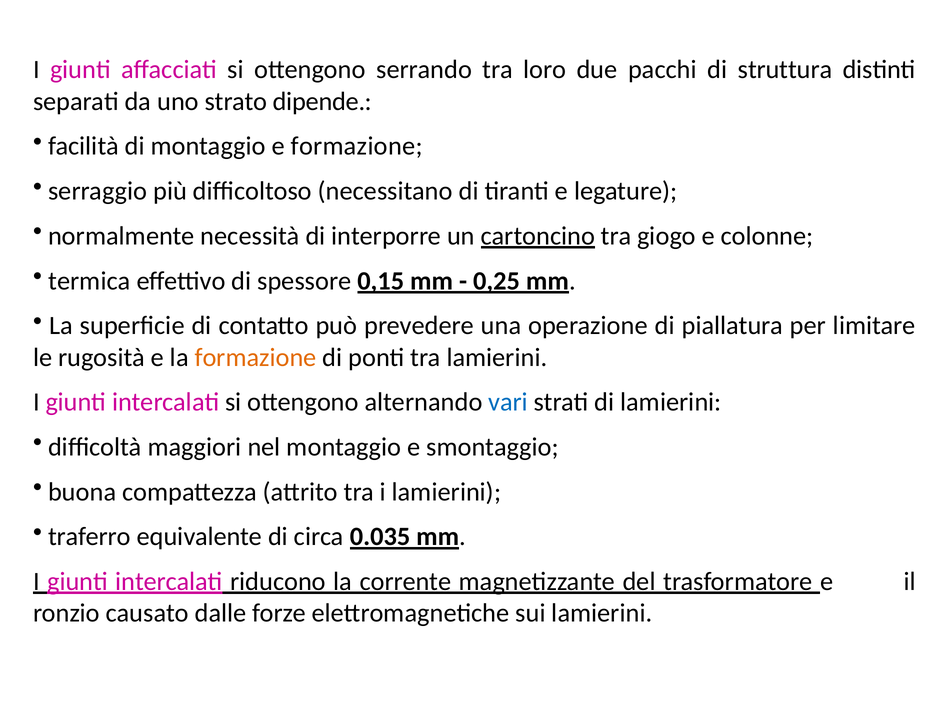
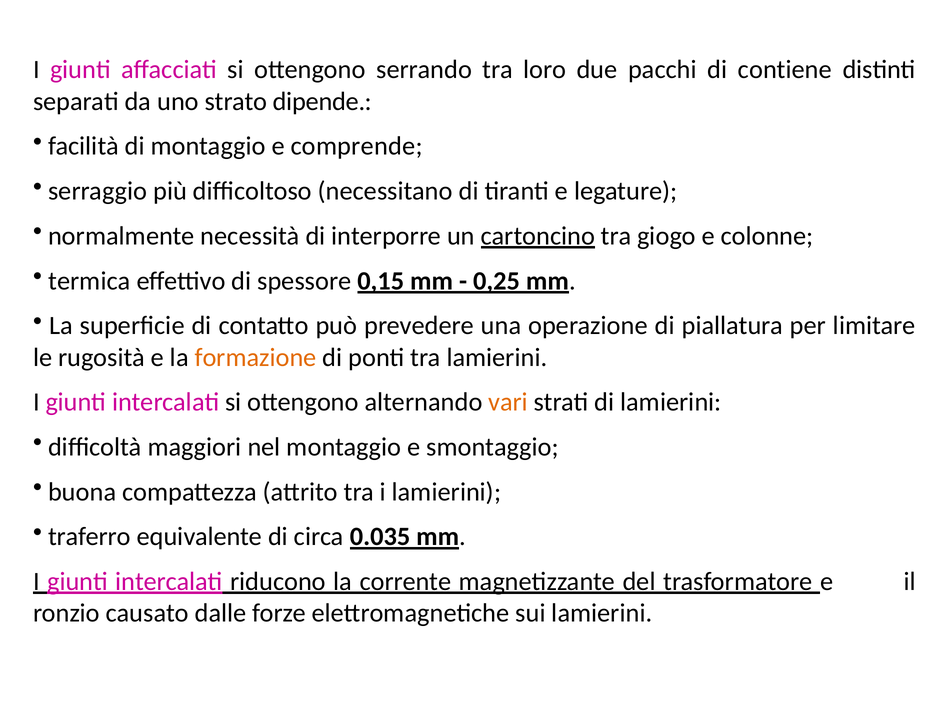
struttura: struttura -> contiene (785, 70)
e formazione: formazione -> comprende (357, 146)
vari colour: blue -> orange (508, 402)
